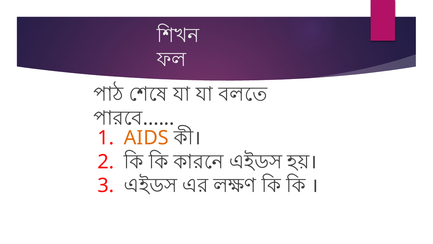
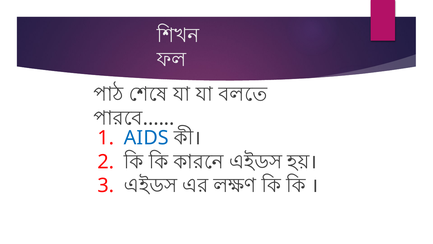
AIDS colour: orange -> blue (146, 138)
